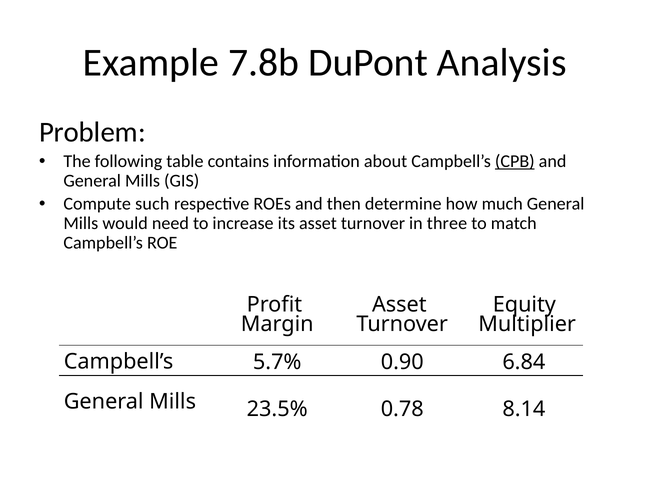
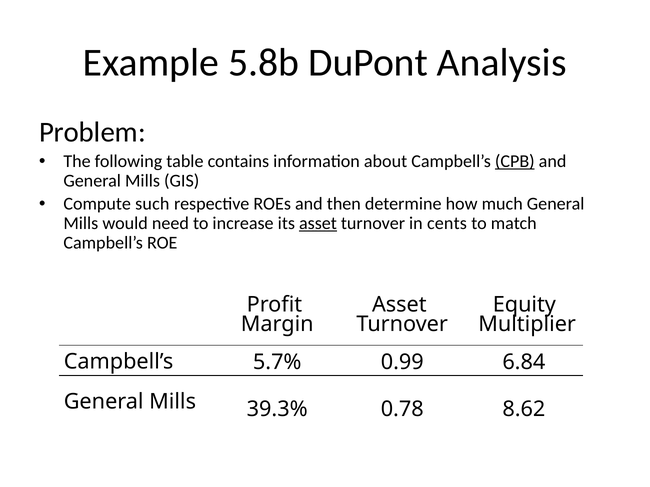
7.8b: 7.8b -> 5.8b (264, 63)
asset underline: none -> present (318, 224)
three: three -> cents (447, 224)
0.90: 0.90 -> 0.99 (402, 362)
23.5%: 23.5% -> 39.3% (277, 410)
8.14: 8.14 -> 8.62 (524, 410)
